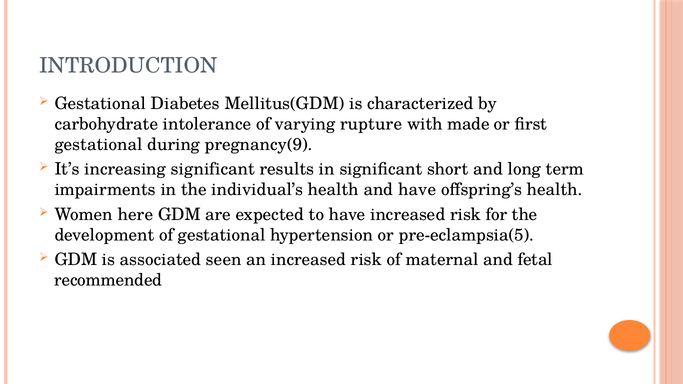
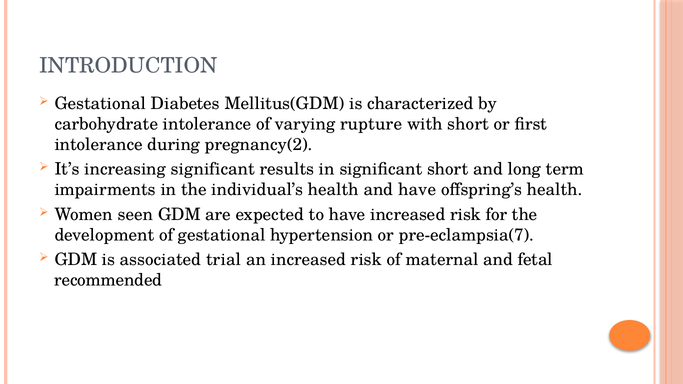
with made: made -> short (468, 124)
gestational: gestational -> intolerance (99, 145)
pregnancy(9: pregnancy(9 -> pregnancy(2 (259, 145)
here: here -> seen (135, 215)
pre-eclampsia(5: pre-eclampsia(5 -> pre-eclampsia(7 (466, 235)
seen: seen -> trial (224, 260)
